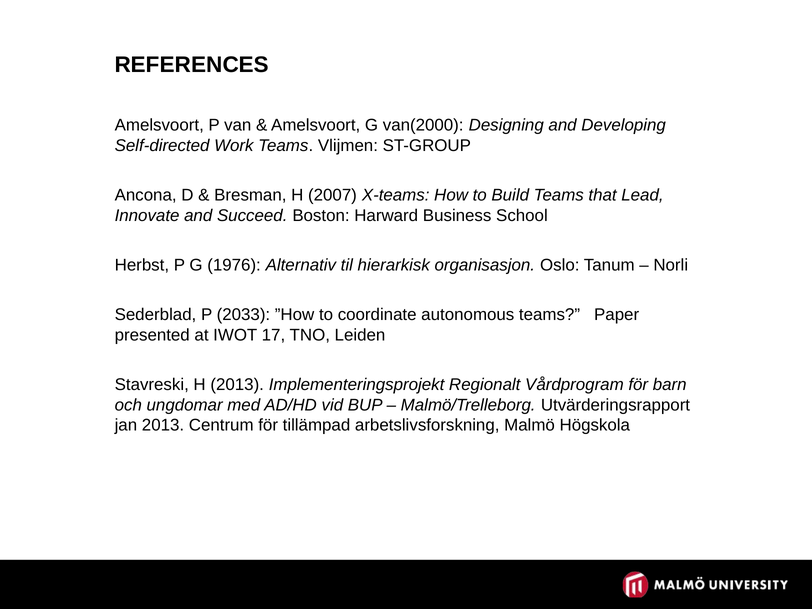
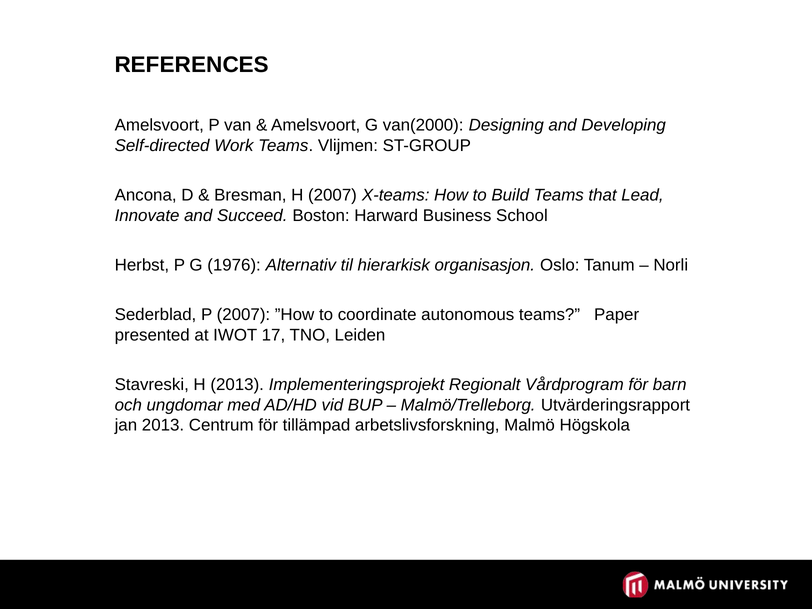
P 2033: 2033 -> 2007 (243, 315)
